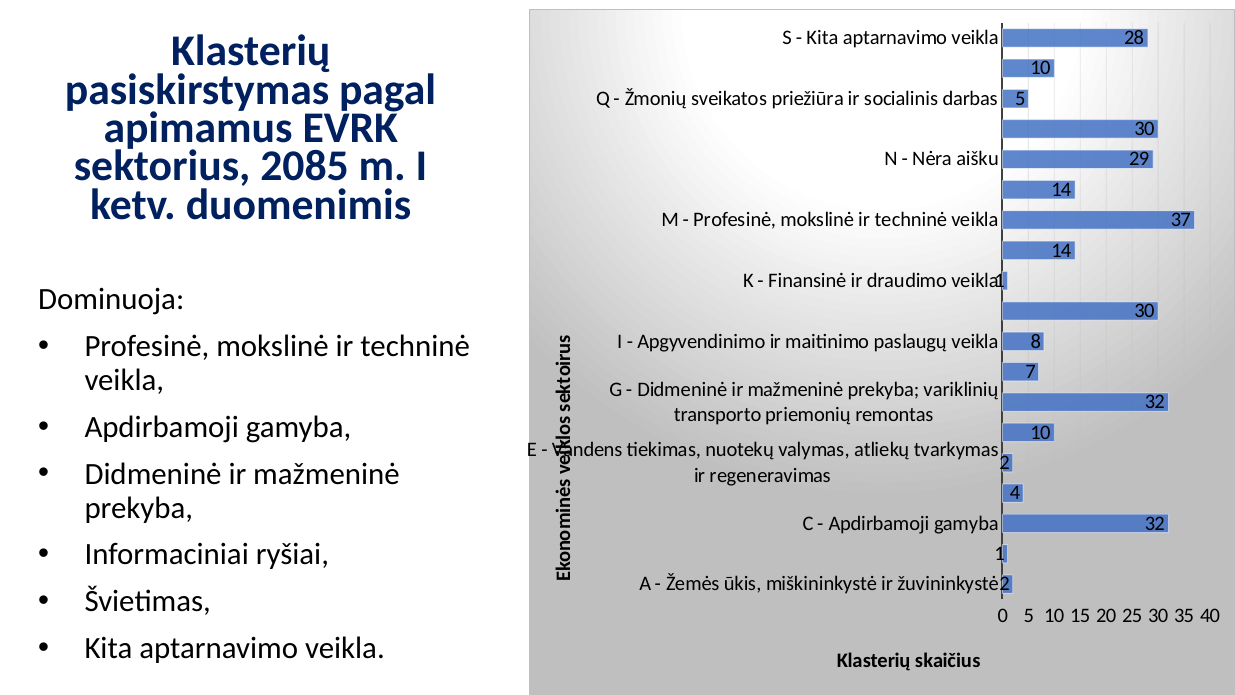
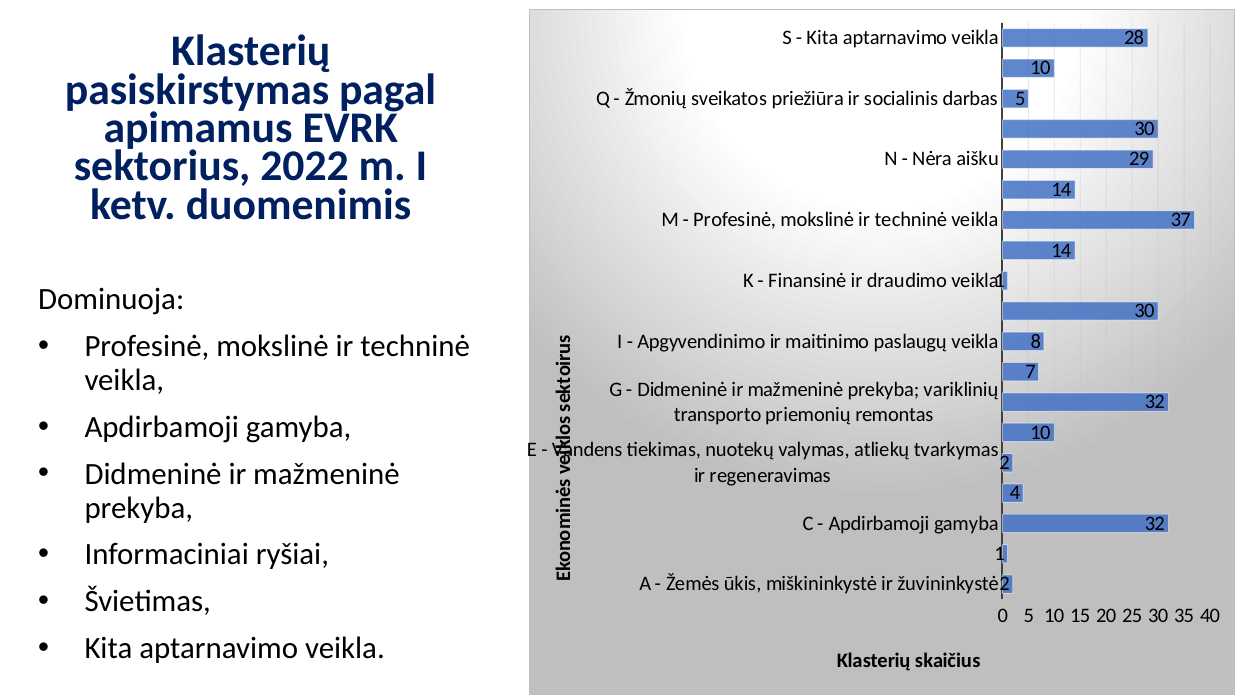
2085: 2085 -> 2022 (305, 166)
